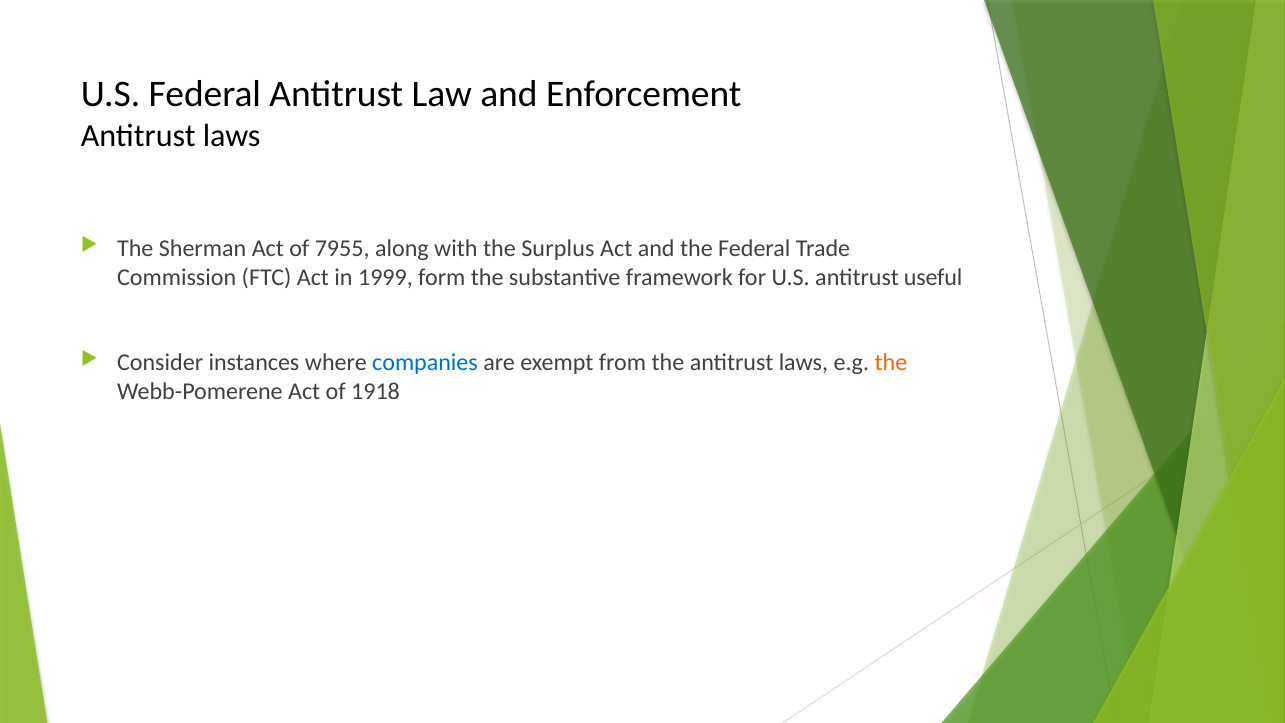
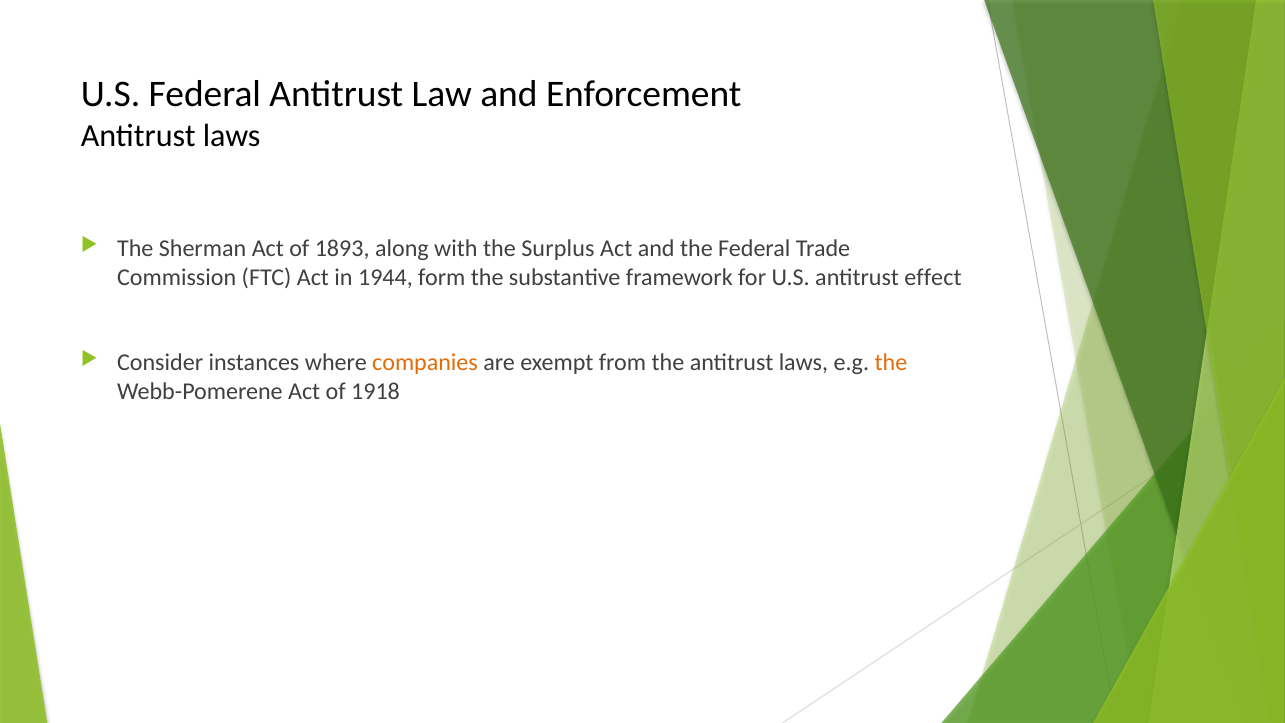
7955: 7955 -> 1893 (342, 249)
1999: 1999 -> 1944 (385, 278)
useful: useful -> effect (933, 278)
companies colour: blue -> orange (425, 362)
